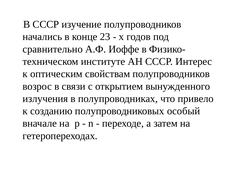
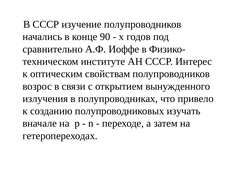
23: 23 -> 90 (105, 37)
особый: особый -> изучать (184, 111)
